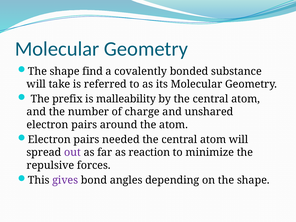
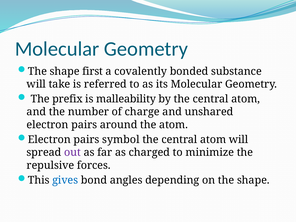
find: find -> first (93, 71)
needed: needed -> symbol (121, 140)
reaction: reaction -> charged (149, 152)
gives colour: purple -> blue (65, 180)
